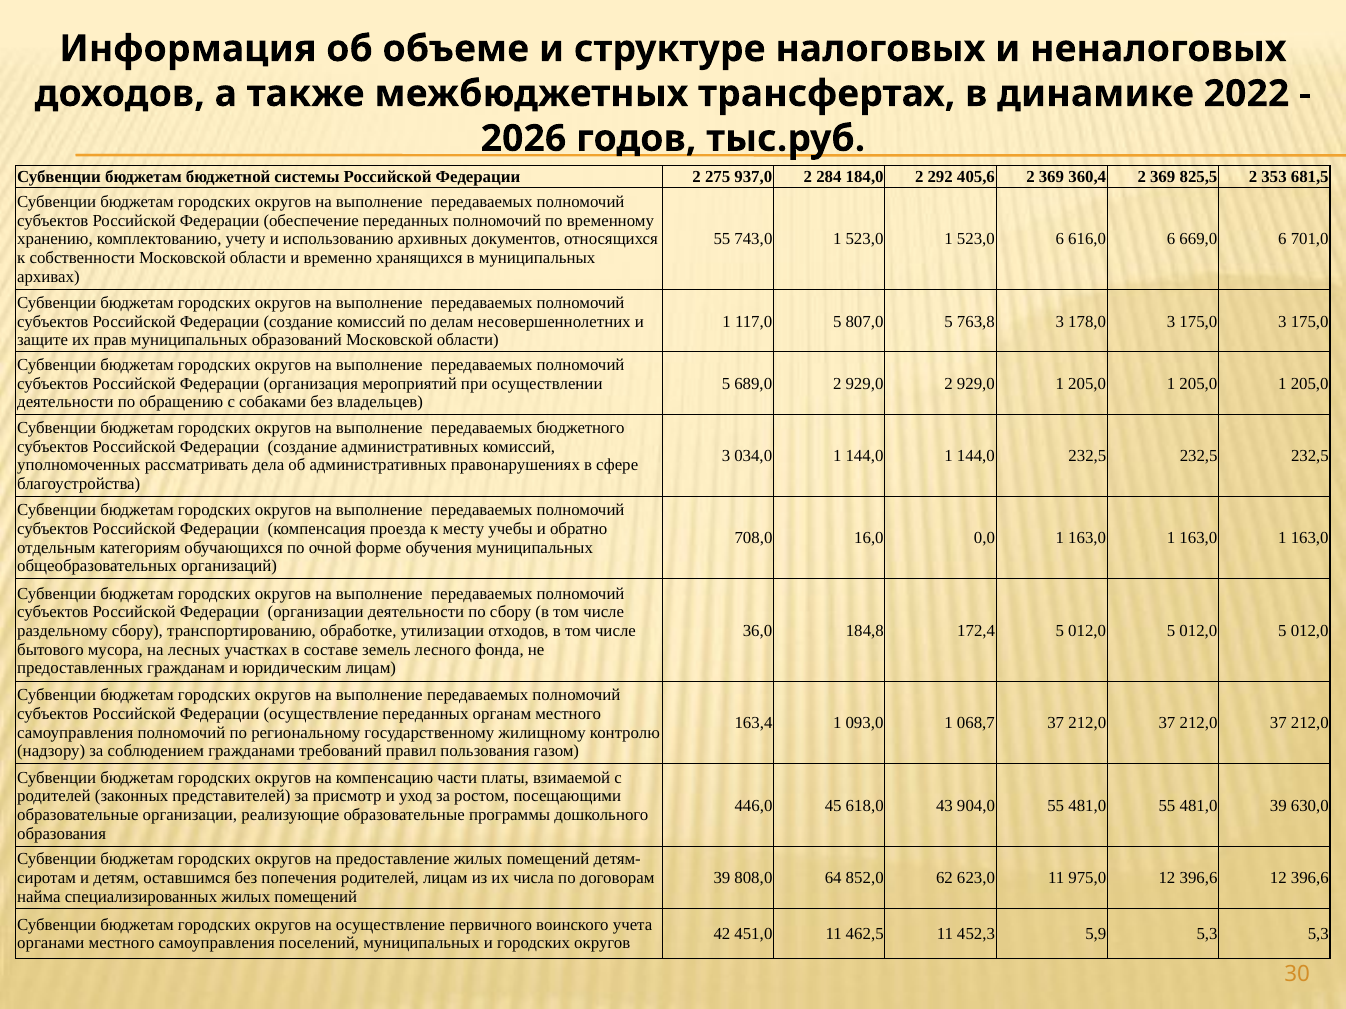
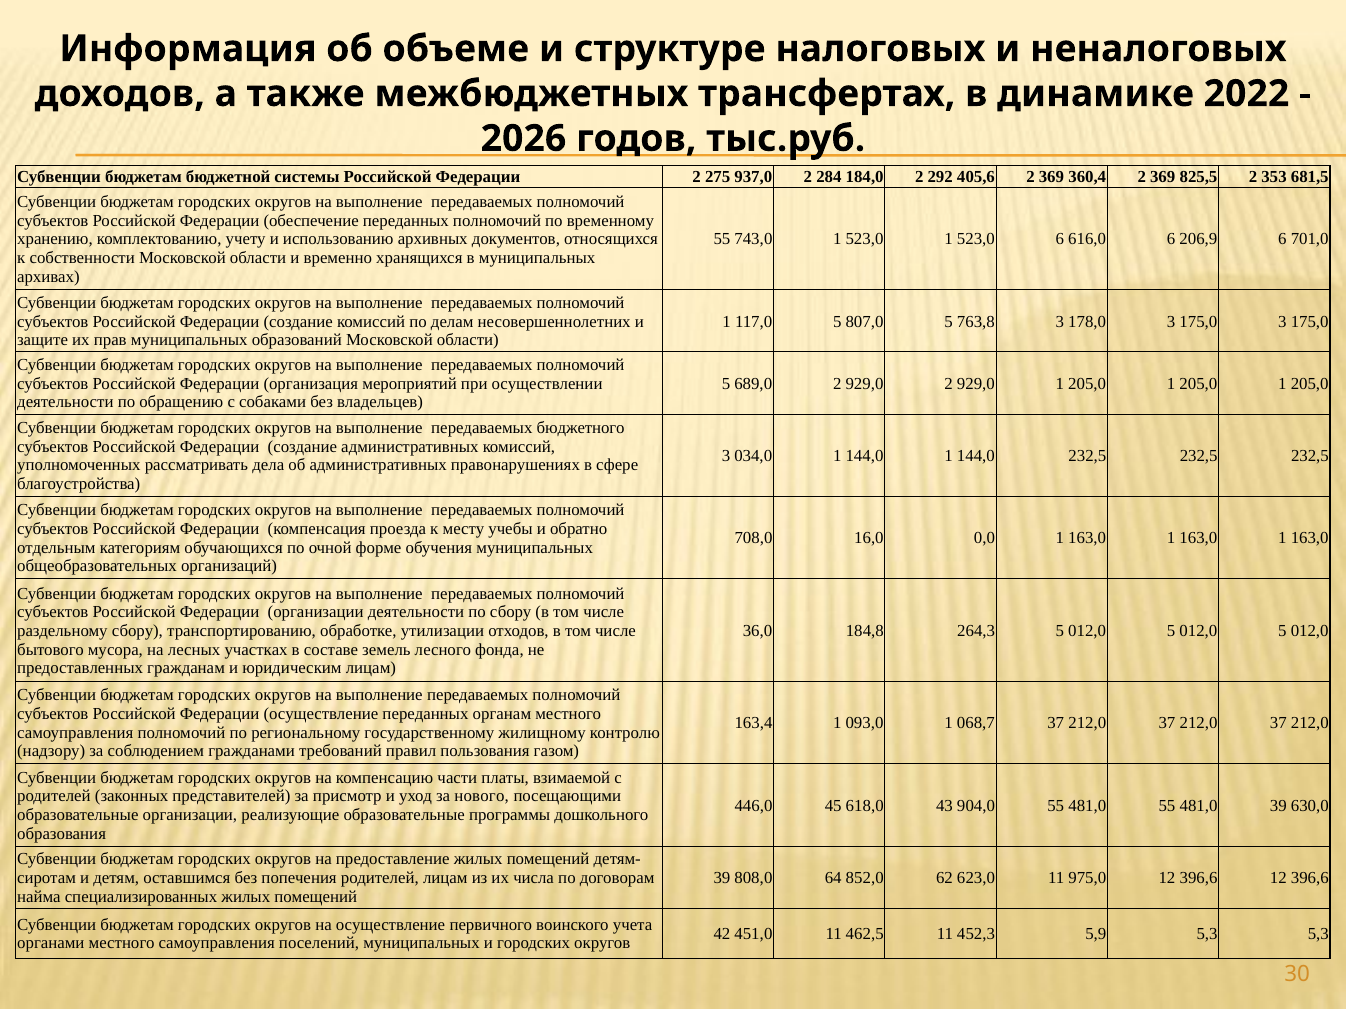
669,0: 669,0 -> 206,9 (1198, 239)
172,4: 172,4 -> 264,3 (976, 631)
ростом: ростом -> нового (482, 797)
